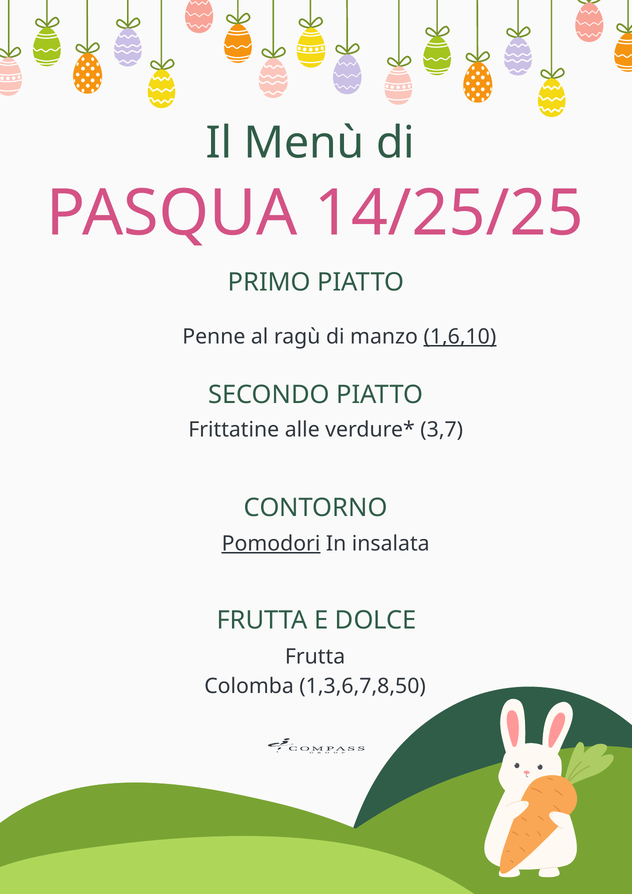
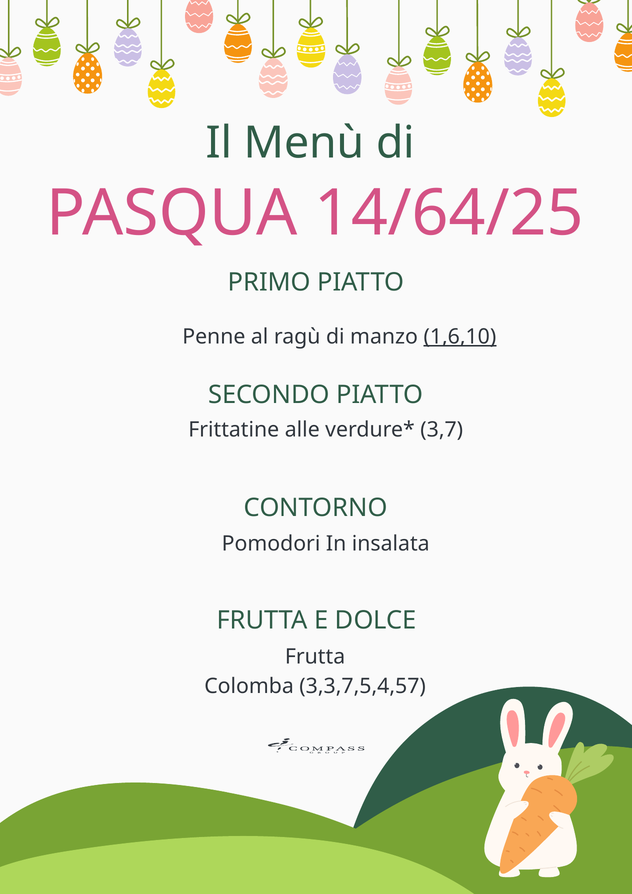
14/25/25: 14/25/25 -> 14/64/25 (449, 214)
Pomodori underline: present -> none (271, 544)
1,3,6,7,8,50: 1,3,6,7,8,50 -> 3,3,7,5,4,57 (363, 687)
